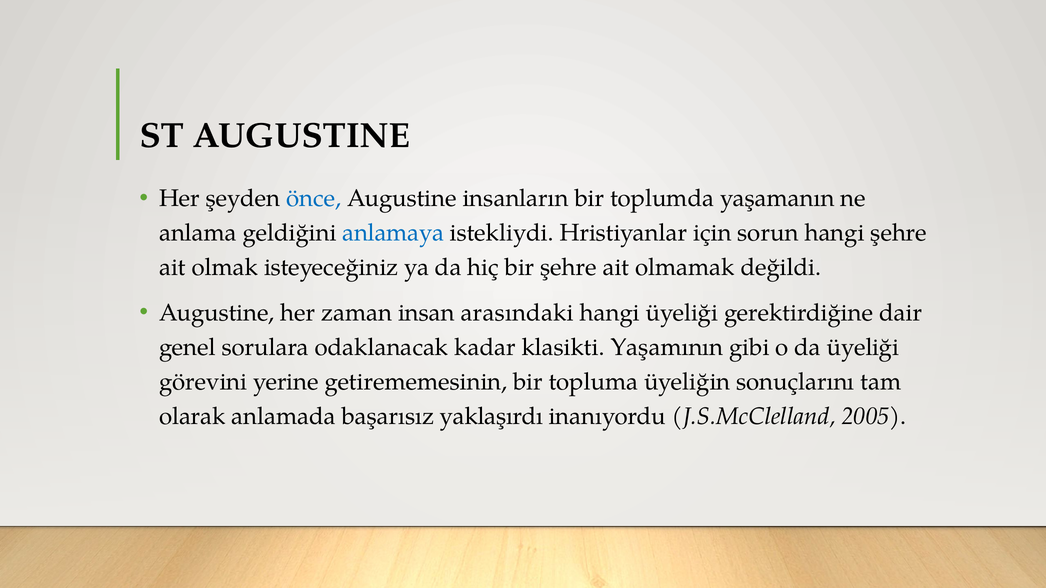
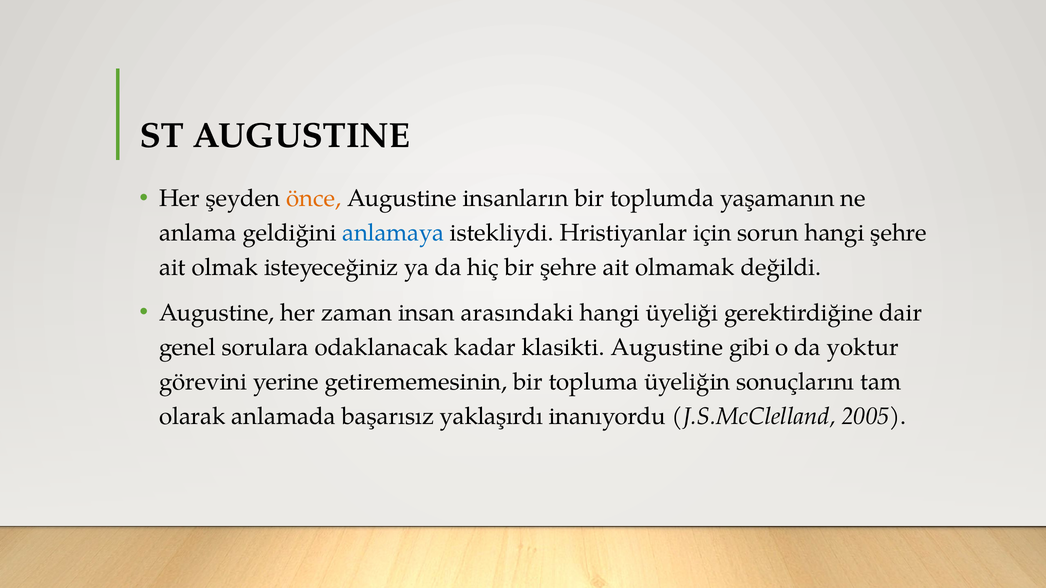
önce colour: blue -> orange (314, 199)
klasikti Yaşamının: Yaşamının -> Augustine (667, 348)
da üyeliği: üyeliği -> yoktur (863, 348)
